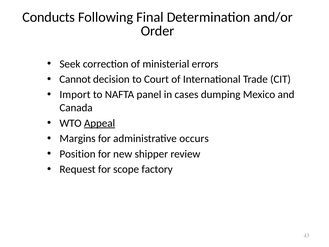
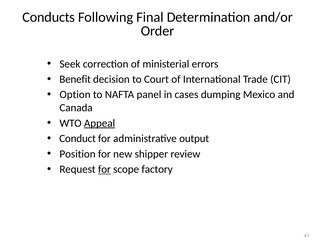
Cannot: Cannot -> Benefit (75, 79)
Import: Import -> Option (75, 95)
Margins: Margins -> Conduct (78, 138)
occurs: occurs -> output (194, 138)
for underline: none -> present (104, 169)
